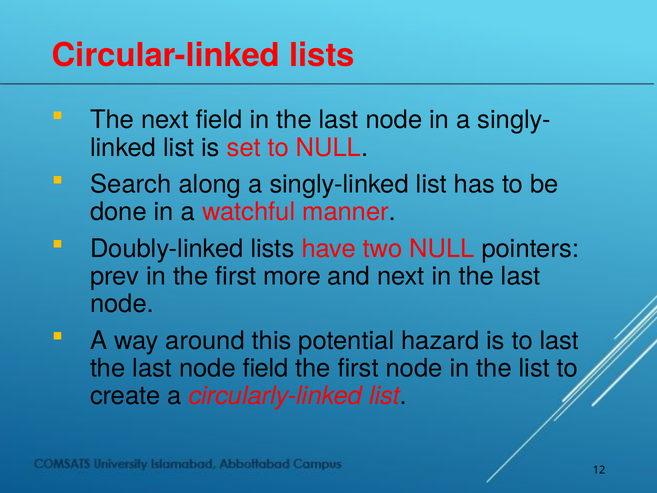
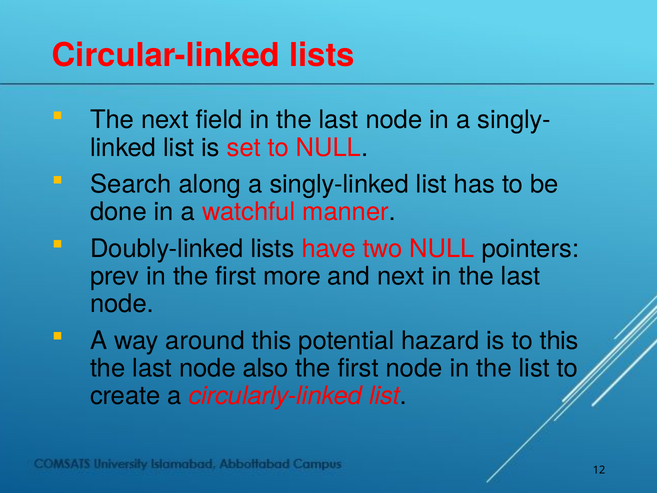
to last: last -> this (559, 341)
node field: field -> also (266, 368)
